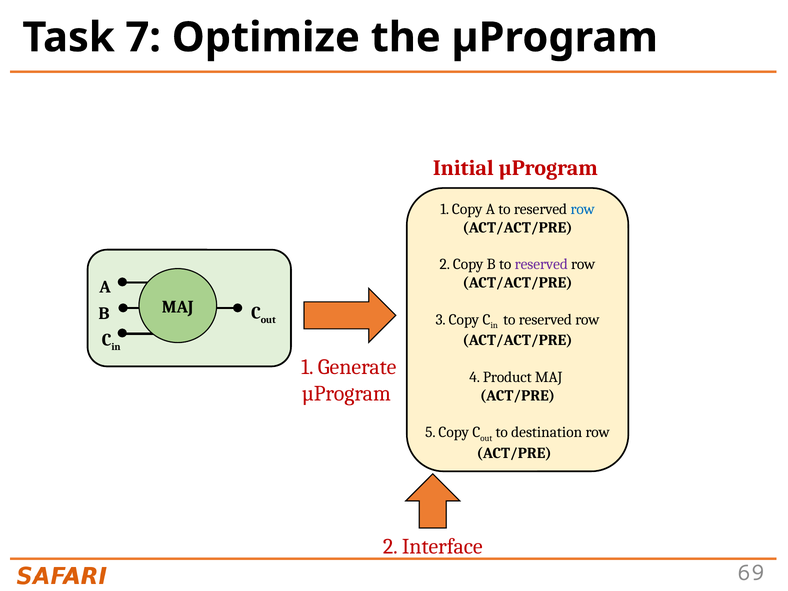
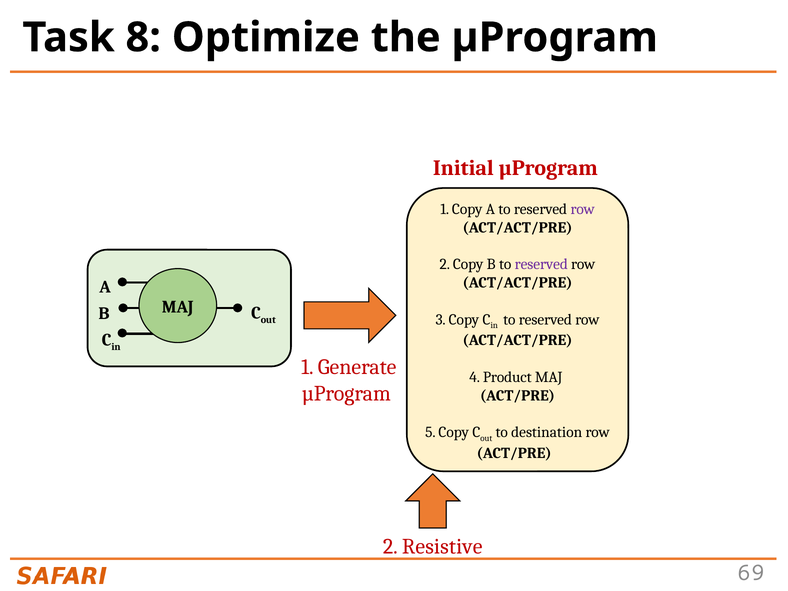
7: 7 -> 8 (143, 38)
row colour: blue -> purple (583, 209)
Interface: Interface -> Resistive (442, 547)
